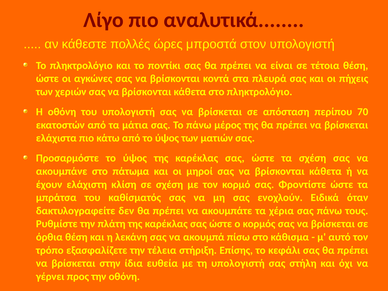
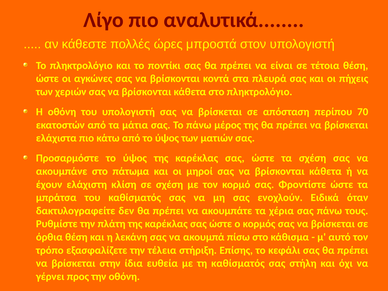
τη υπολογιστή: υπολογιστή -> καθίσματός (238, 263)
